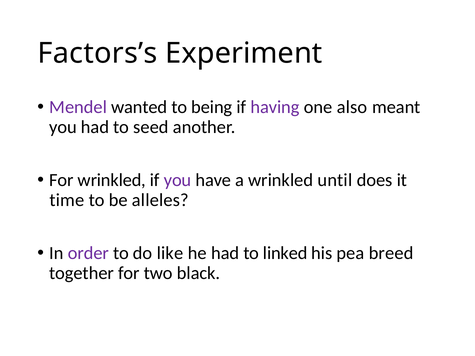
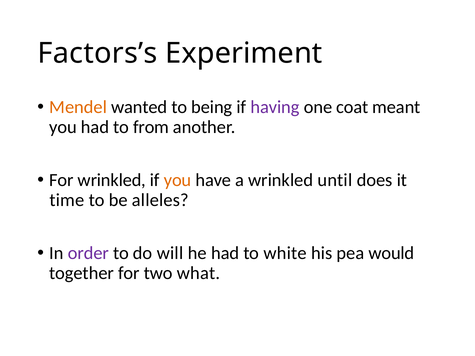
Mendel colour: purple -> orange (78, 107)
also: also -> coat (352, 107)
seed: seed -> from (151, 127)
you colour: purple -> orange (178, 180)
like: like -> will (170, 253)
linked: linked -> white (285, 253)
breed: breed -> would (391, 253)
black: black -> what (198, 273)
